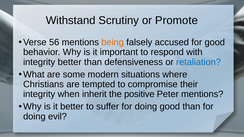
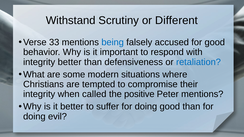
Promote: Promote -> Different (176, 20)
56: 56 -> 33 (54, 42)
being colour: orange -> blue (113, 42)
inherit: inherit -> called (94, 94)
